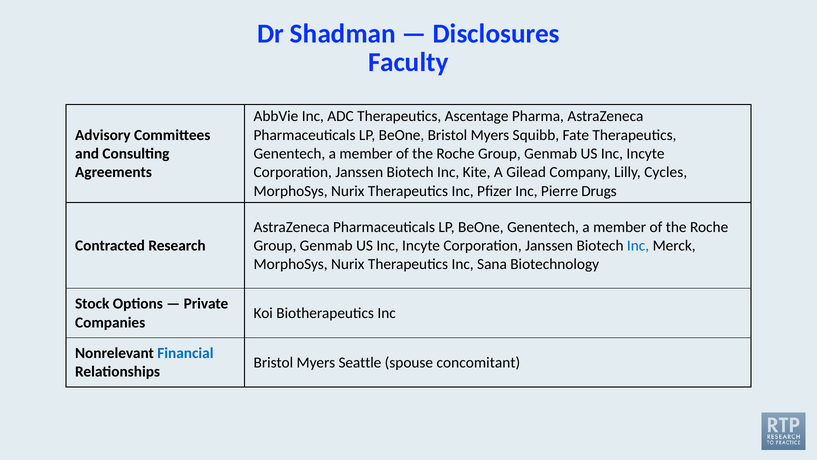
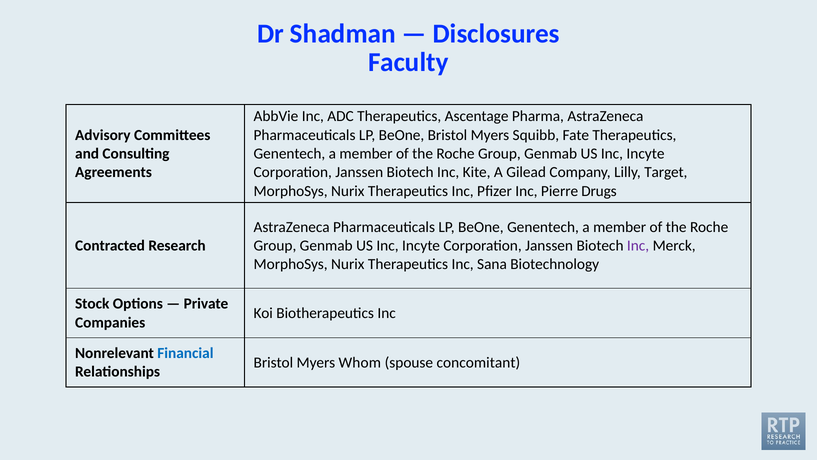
Cycles: Cycles -> Target (666, 172)
Inc colour: blue -> purple (638, 245)
Seattle: Seattle -> Whom (360, 362)
